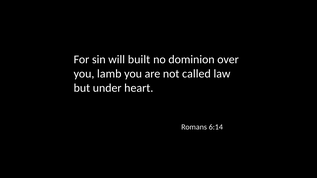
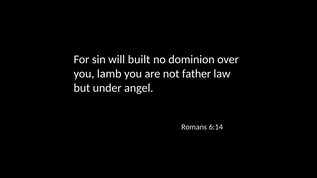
called: called -> father (197, 74)
heart: heart -> angel (139, 88)
